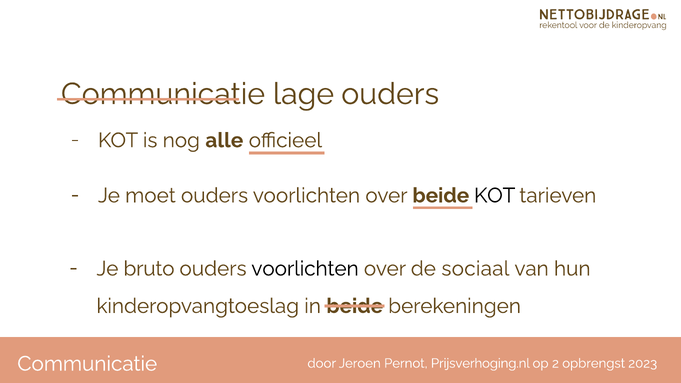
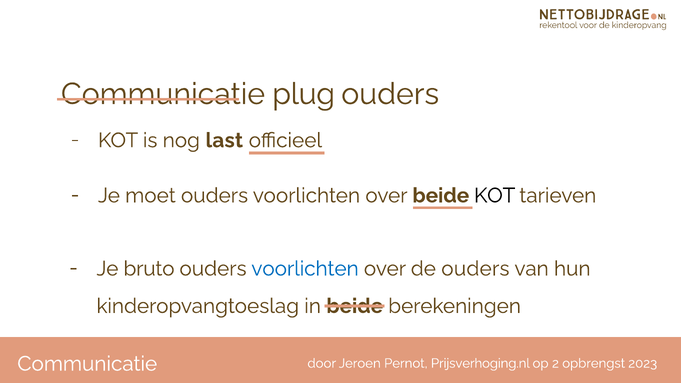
lage: lage -> plug (304, 94)
alle: alle -> last (224, 140)
voorlichten colour: black -> blue (305, 269)
de sociaal: sociaal -> ouders (475, 269)
